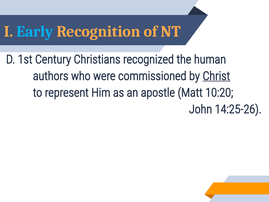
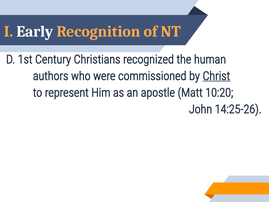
Early colour: light blue -> white (35, 32)
